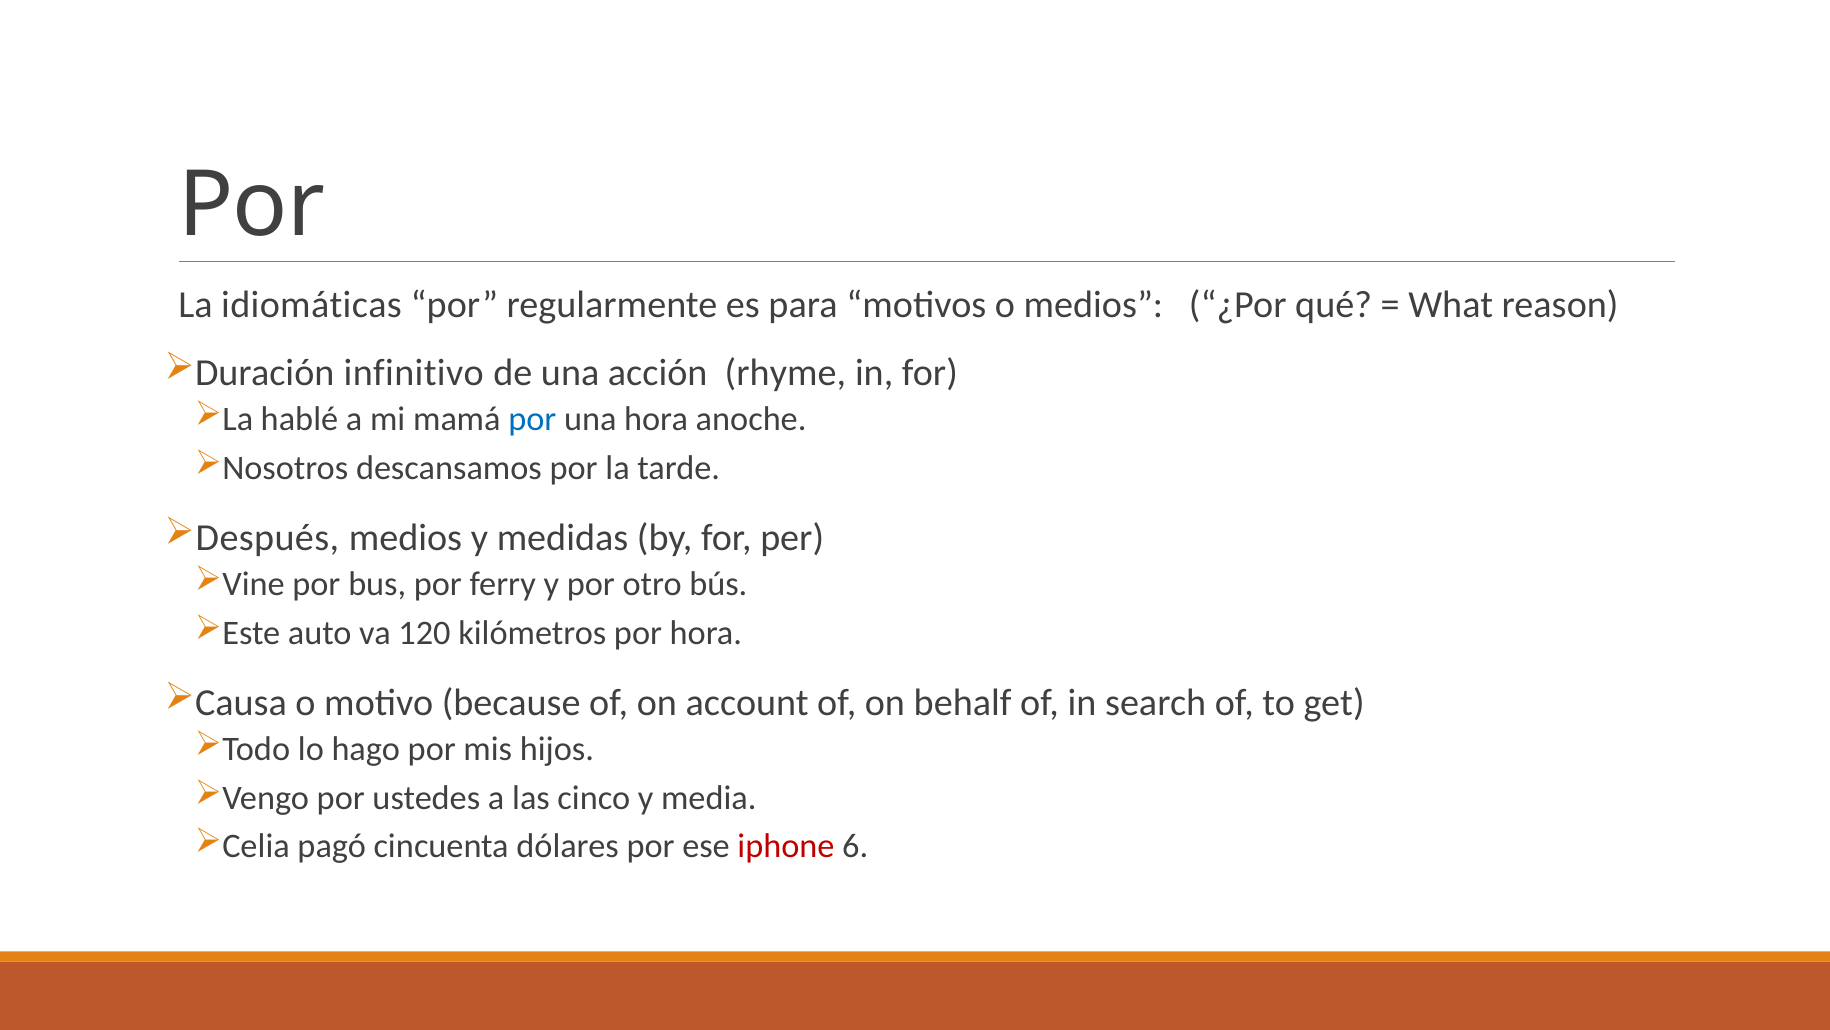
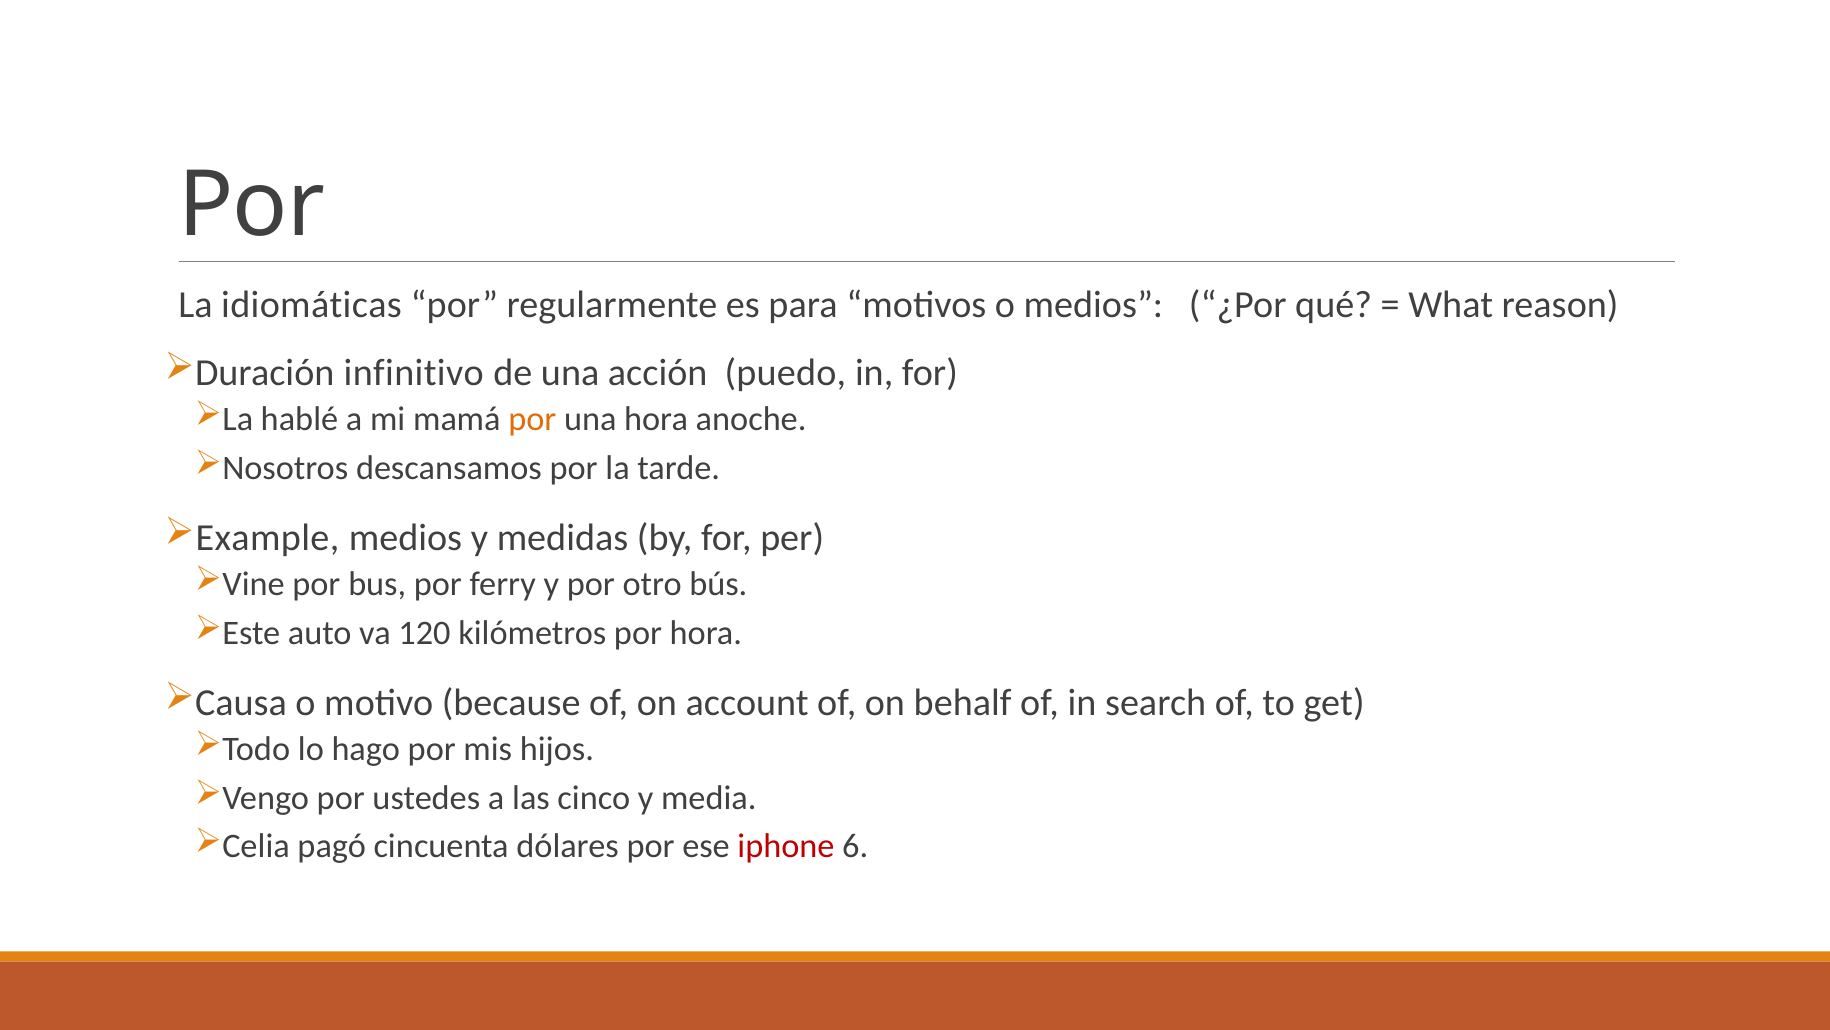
rhyme: rhyme -> puedo (785, 372)
por colour: blue -> orange (532, 419)
Después: Después -> Example (267, 537)
